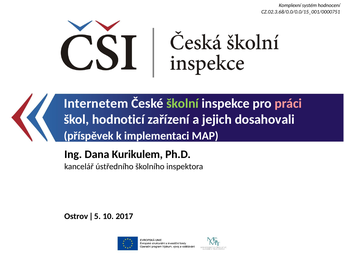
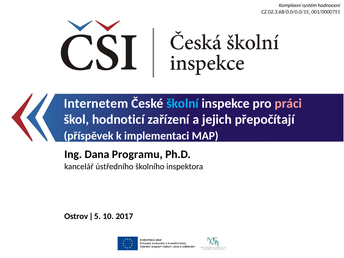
školní colour: light green -> light blue (183, 103)
dosahovali: dosahovali -> přepočítají (265, 120)
Kurikulem: Kurikulem -> Programu (137, 154)
